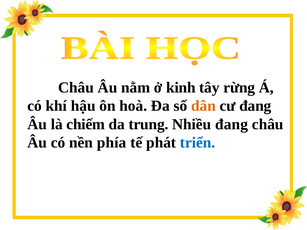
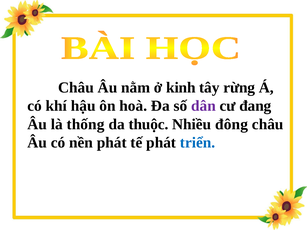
dân colour: orange -> purple (203, 106)
chiếm: chiếm -> thống (86, 124)
trung: trung -> thuộc (148, 124)
Nhiều đang: đang -> đông (232, 124)
nền phía: phía -> phát (112, 143)
